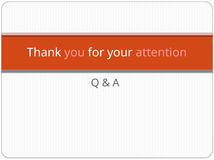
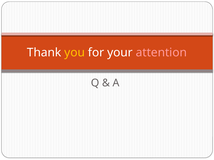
you colour: pink -> yellow (75, 53)
